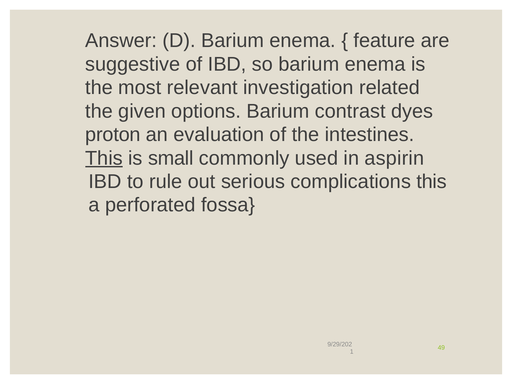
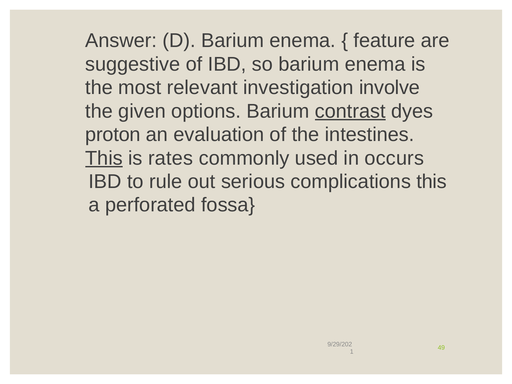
related: related -> involve (390, 88)
contrast underline: none -> present (350, 111)
small: small -> rates (171, 158)
aspirin: aspirin -> occurs (394, 158)
